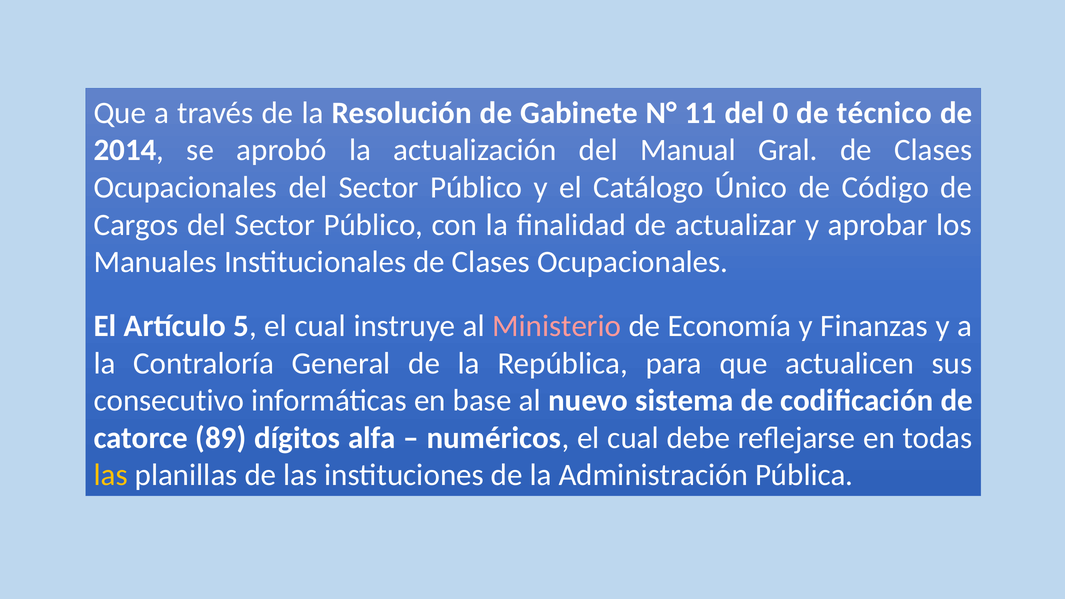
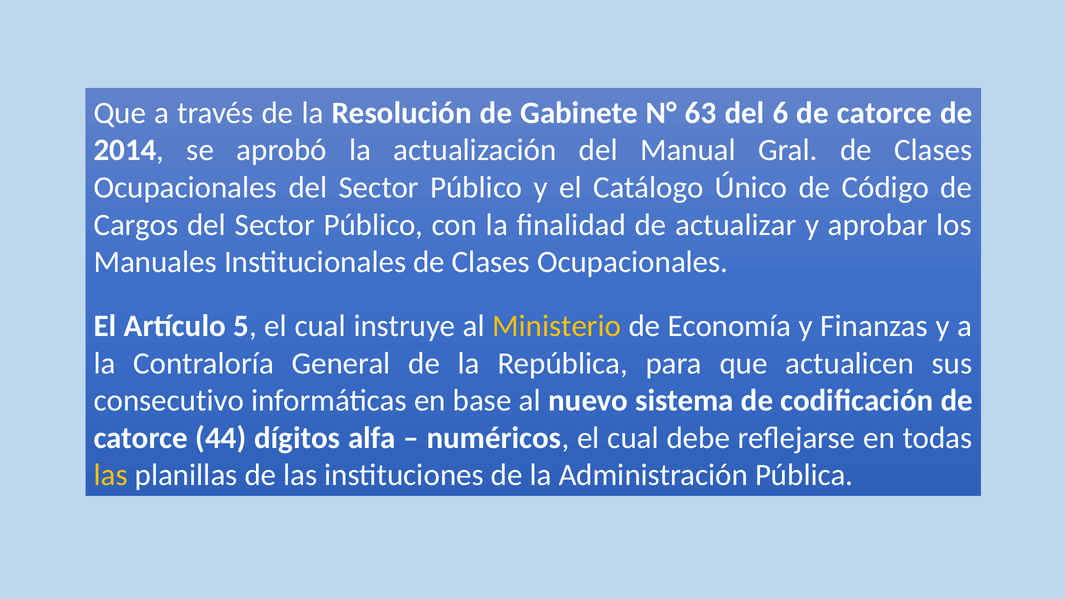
11: 11 -> 63 (701, 113)
0: 0 -> 6 (780, 113)
técnico: técnico -> catorce (884, 113)
Ministerio colour: pink -> yellow (557, 326)
89: 89 -> 44 (221, 438)
